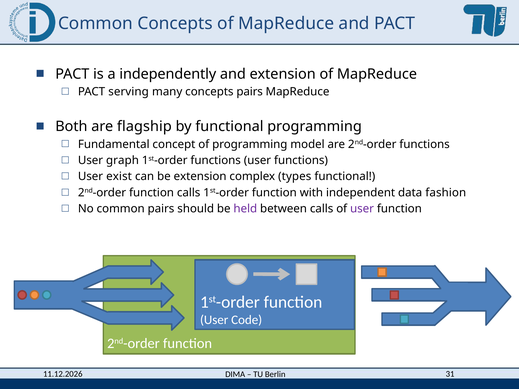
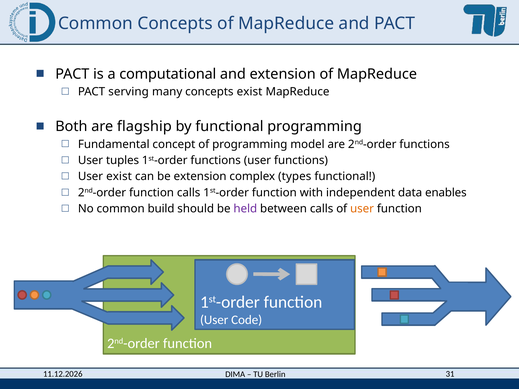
independently: independently -> computational (168, 74)
concepts pairs: pairs -> exist (250, 92)
graph: graph -> tuples (123, 160)
fashion: fashion -> enables (446, 193)
common pairs: pairs -> build (161, 209)
user colour: purple -> orange (362, 209)
